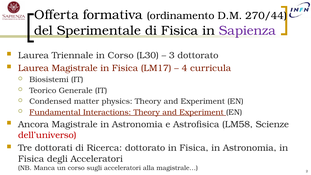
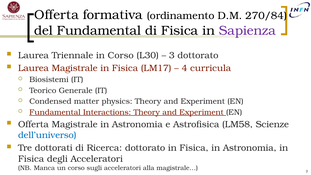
270/44: 270/44 -> 270/84 (266, 16)
del Sperimentale: Sperimentale -> Fundamental (99, 30)
Ancora: Ancora -> Offerta (33, 124)
dell’universo colour: red -> blue (47, 135)
